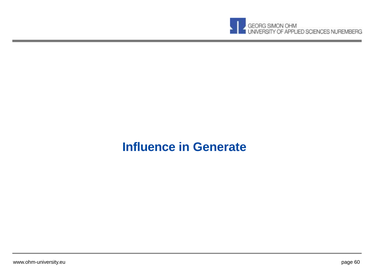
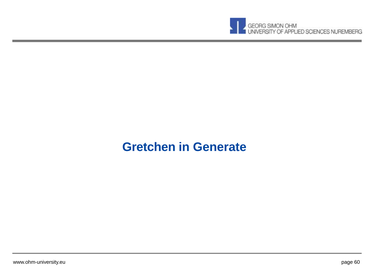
Influence: Influence -> Gretchen (149, 147)
